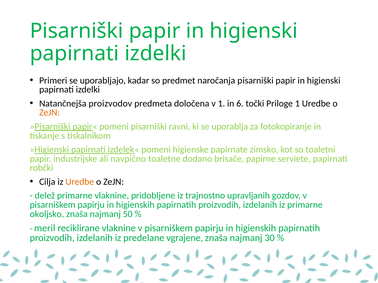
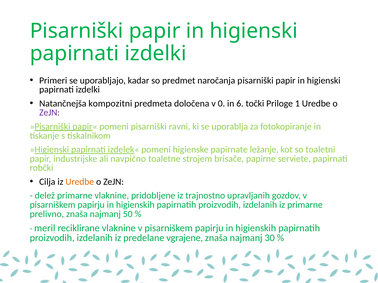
proizvodov: proizvodov -> kompozitni (110, 104)
v 1: 1 -> 0 (221, 104)
ZeJN colour: orange -> purple (50, 113)
zimsko: zimsko -> ležanje (264, 150)
dodano: dodano -> strojem (197, 159)
okoljsko: okoljsko -> prelivno (47, 214)
